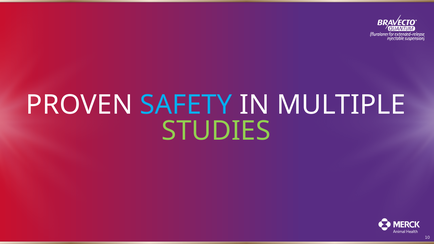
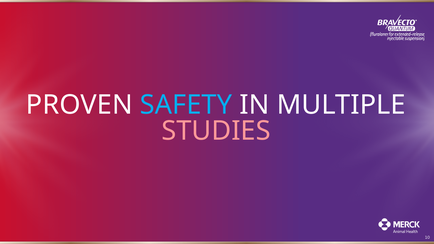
STUDIES colour: light green -> pink (216, 131)
